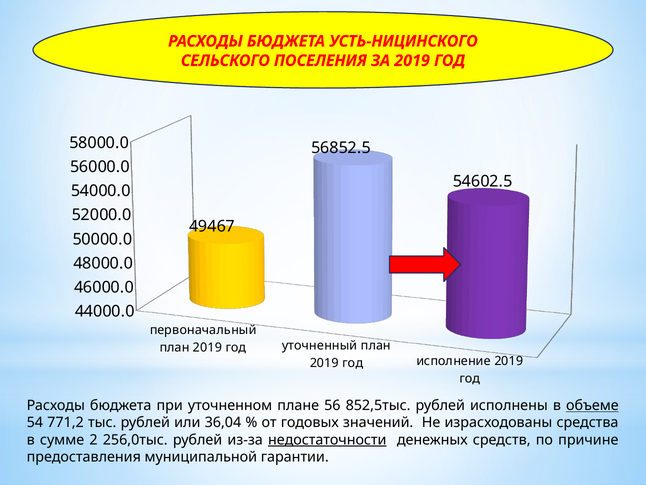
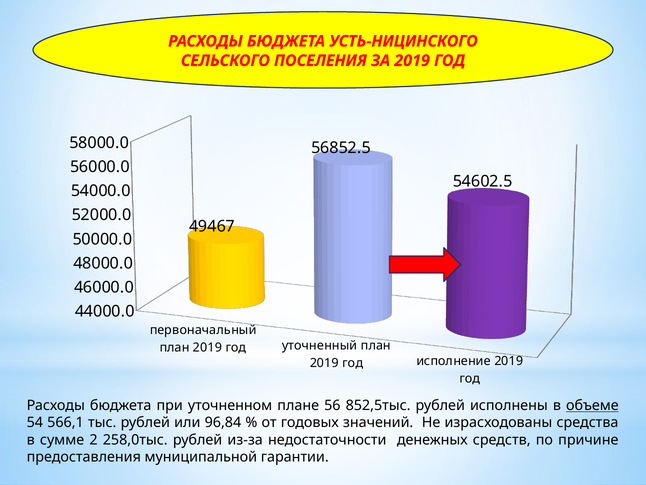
771,2: 771,2 -> 566,1 (66, 422)
36,04: 36,04 -> 96,84 (223, 422)
256,0тыс: 256,0тыс -> 258,0тыс (135, 440)
недостаточности underline: present -> none (327, 440)
